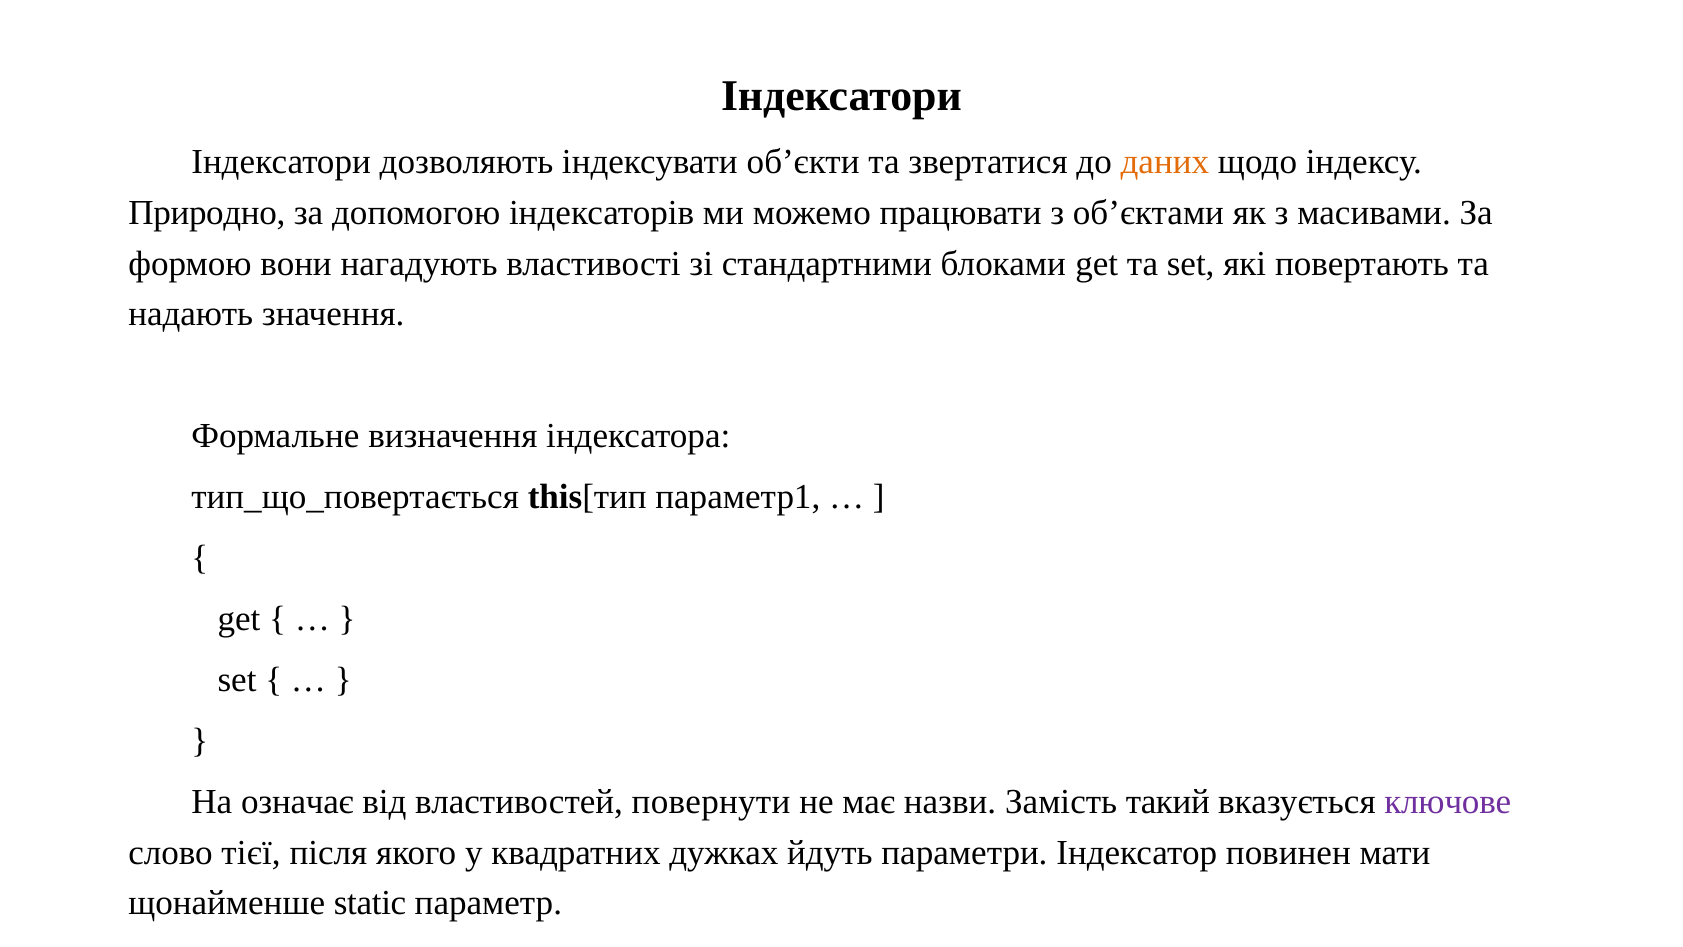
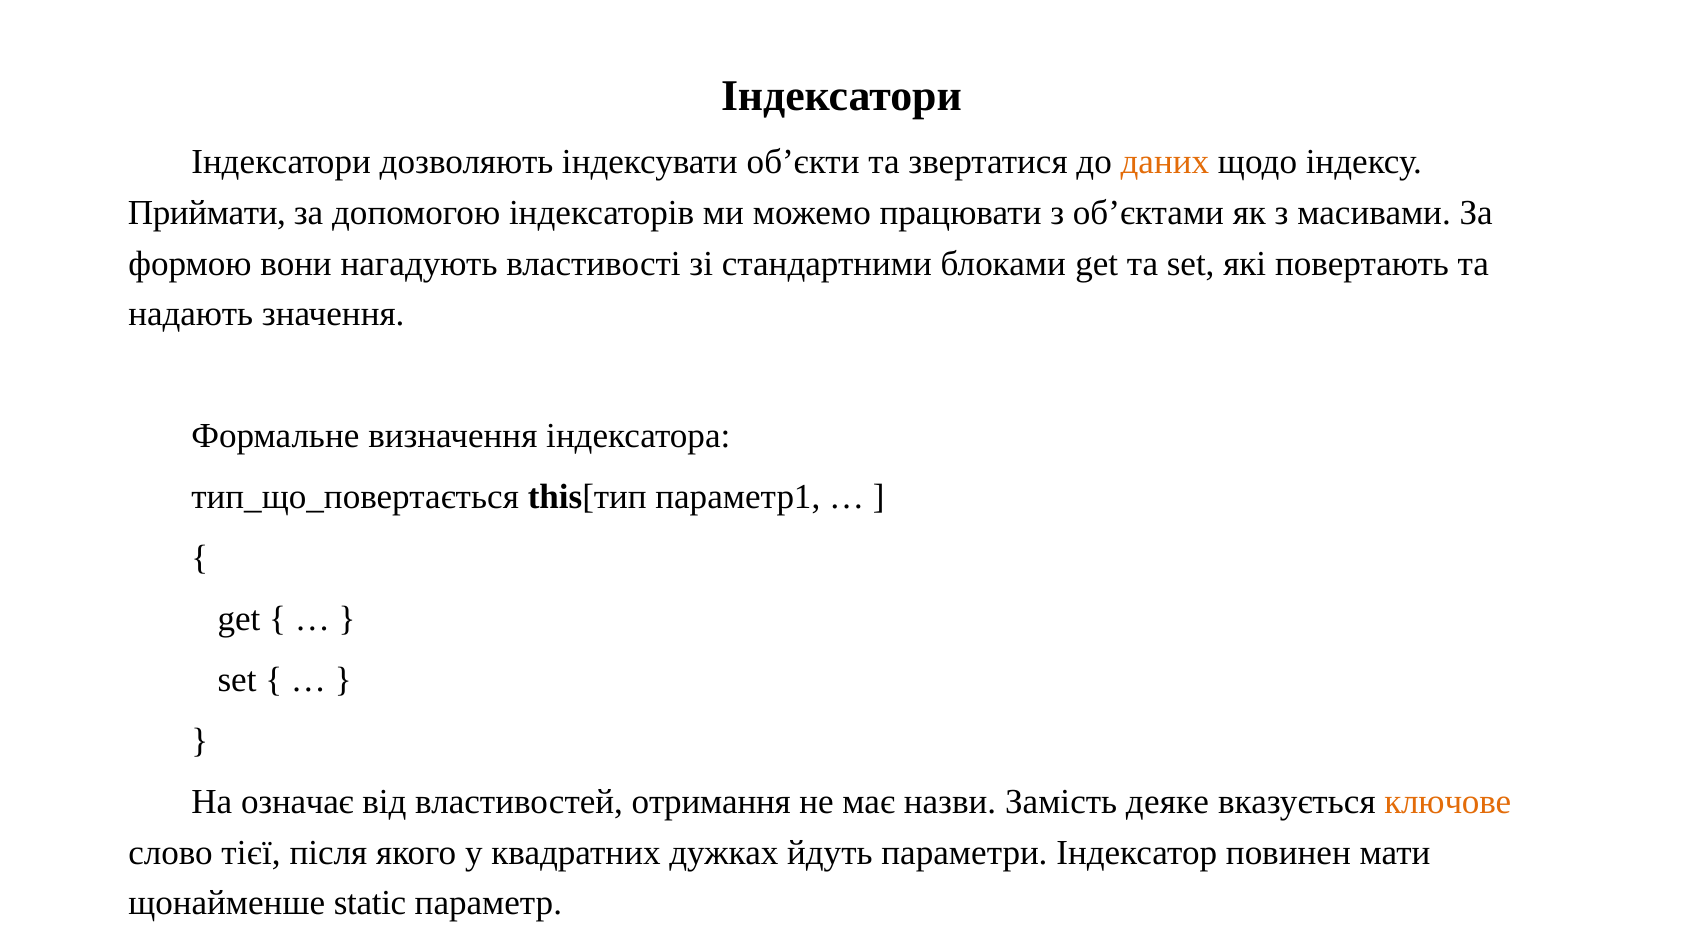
Природно: Природно -> Приймати (207, 213)
повернути: повернути -> отримання (711, 802)
такий: такий -> деяке (1167, 802)
ключове colour: purple -> orange (1448, 802)
